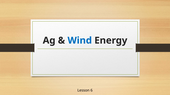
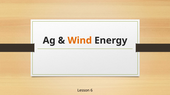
Wind colour: blue -> orange (80, 41)
